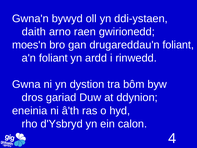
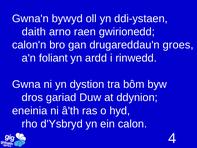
moes'n: moes'n -> calon'n (29, 45)
drugareddau'n foliant: foliant -> groes (178, 45)
